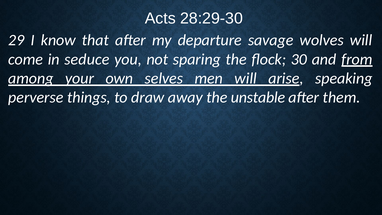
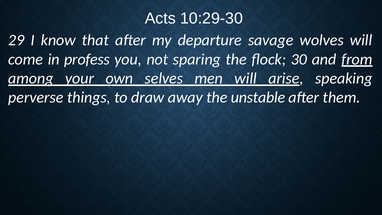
28:29-30: 28:29-30 -> 10:29-30 (211, 18)
seduce: seduce -> profess (87, 59)
